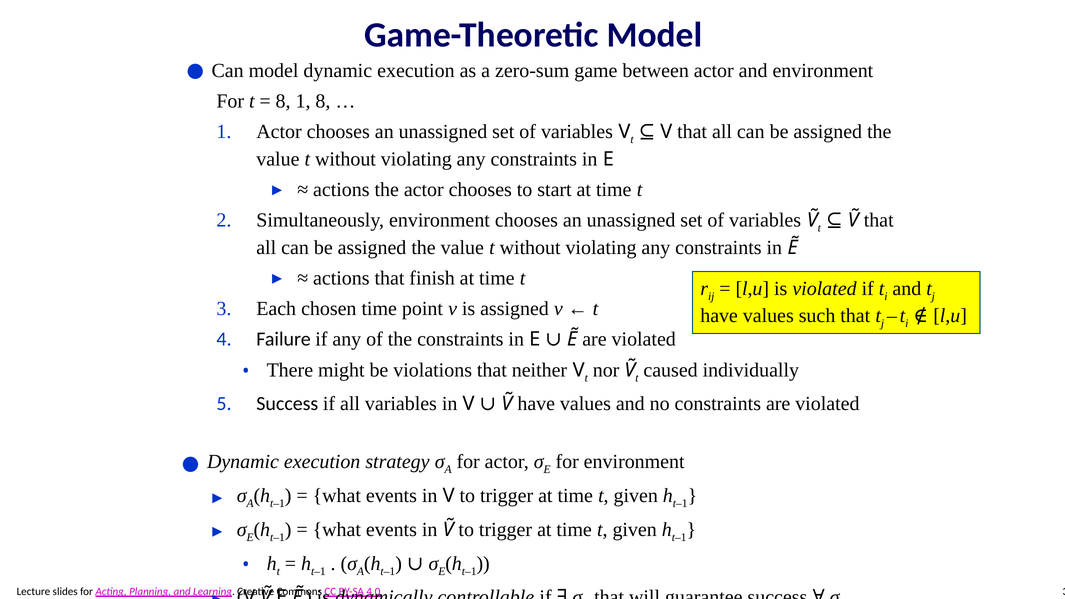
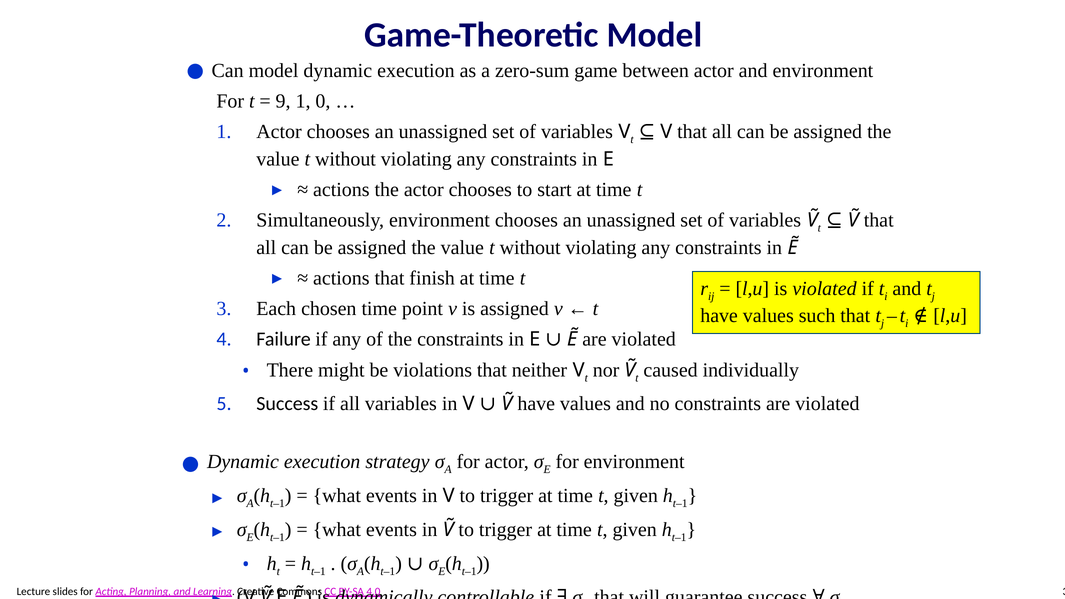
8: 8 -> 9 (283, 101)
1 8: 8 -> 0 (323, 101)
